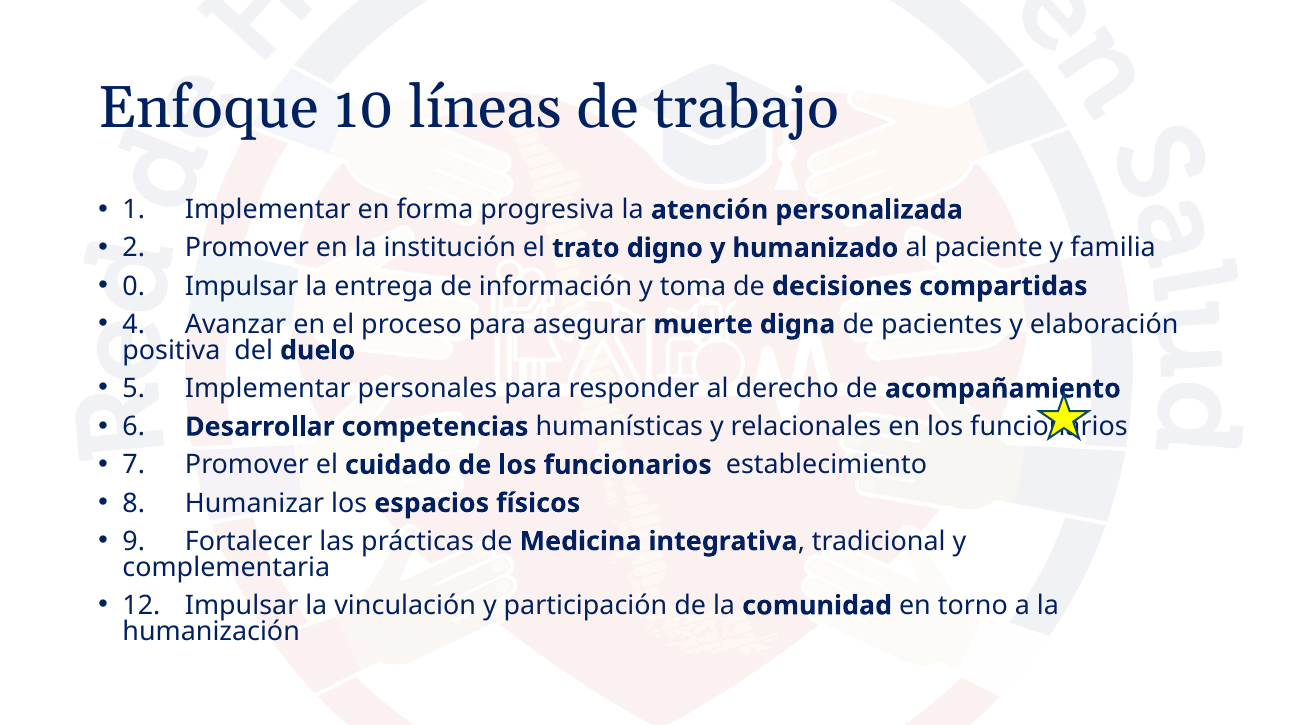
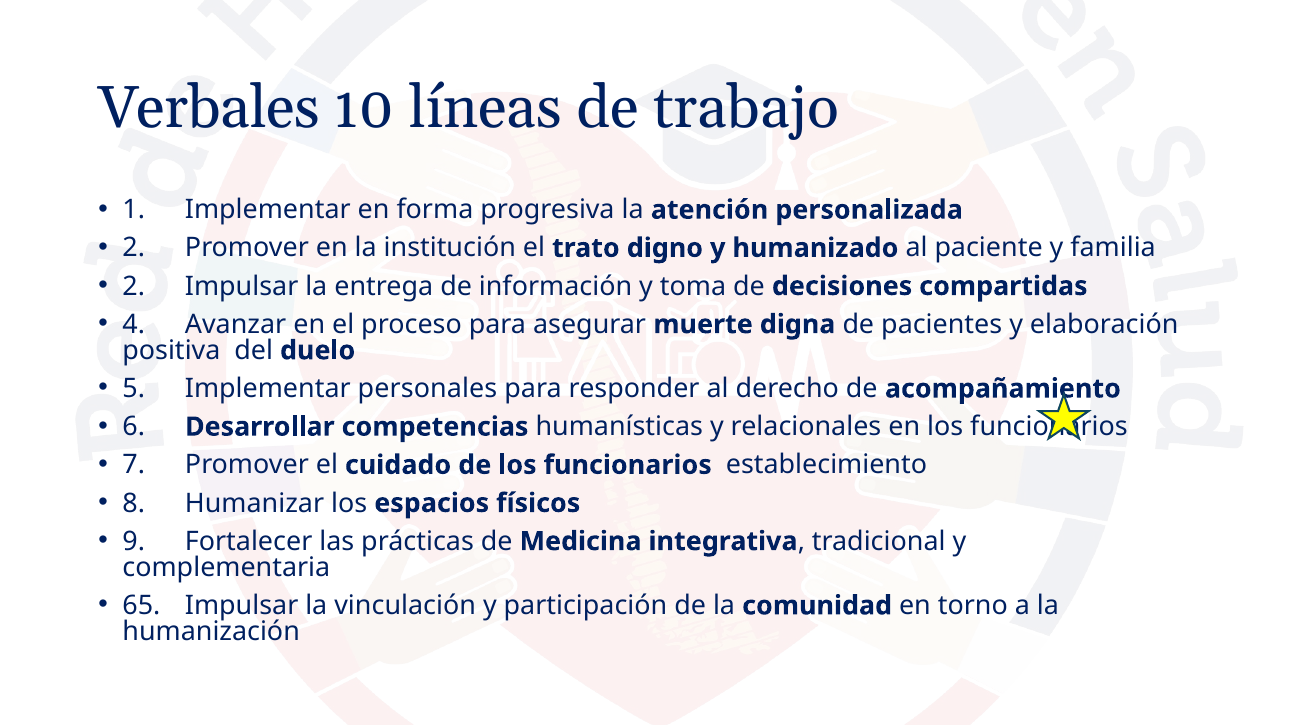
Enfoque: Enfoque -> Verbales (209, 108)
0: 0 -> 2 (134, 286)
12: 12 -> 65 (141, 606)
